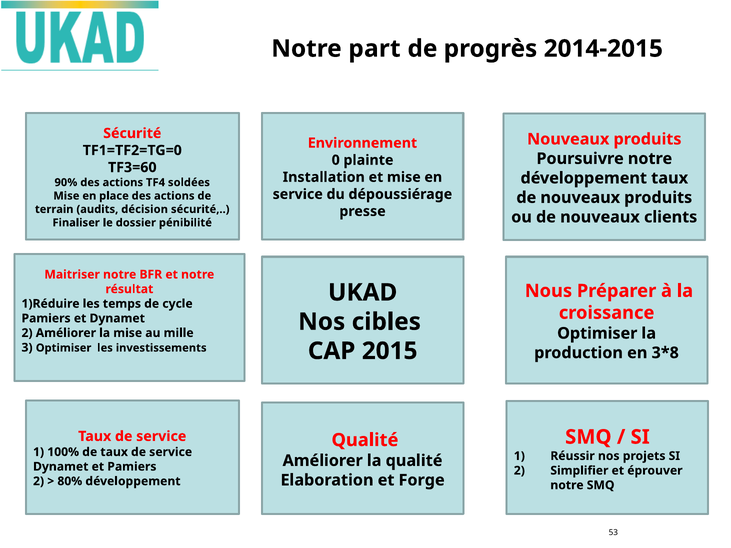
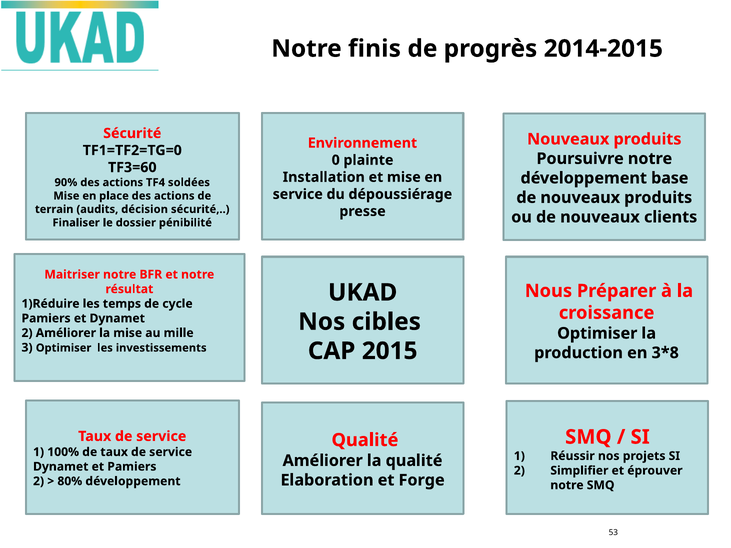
part: part -> finis (375, 49)
développement taux: taux -> base (670, 178)
